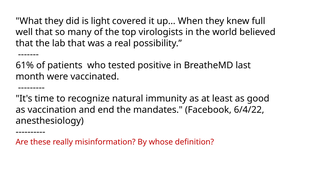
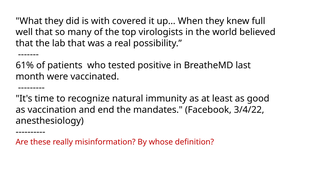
light: light -> with (100, 21)
6/4/22: 6/4/22 -> 3/4/22 (249, 110)
